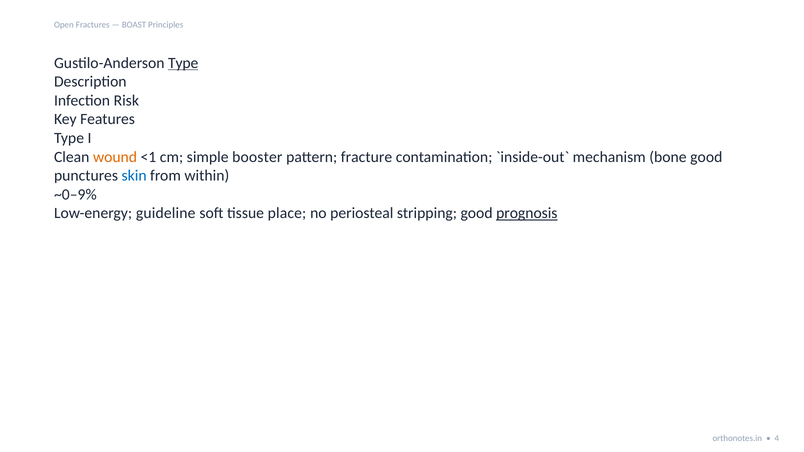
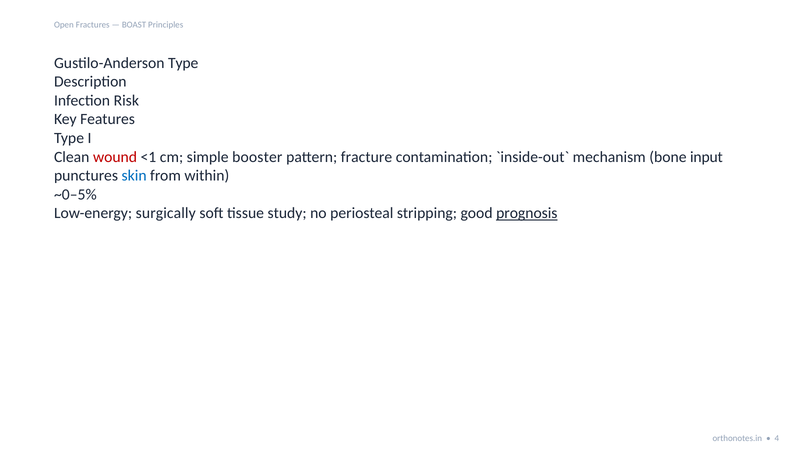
Type underline: present -> none (183, 63)
wound colour: orange -> red (115, 157)
bone good: good -> input (706, 157)
~0–9%: ~0–9% -> ~0–5% (75, 194)
guideline: guideline -> surgically (166, 213)
place: place -> study (287, 213)
